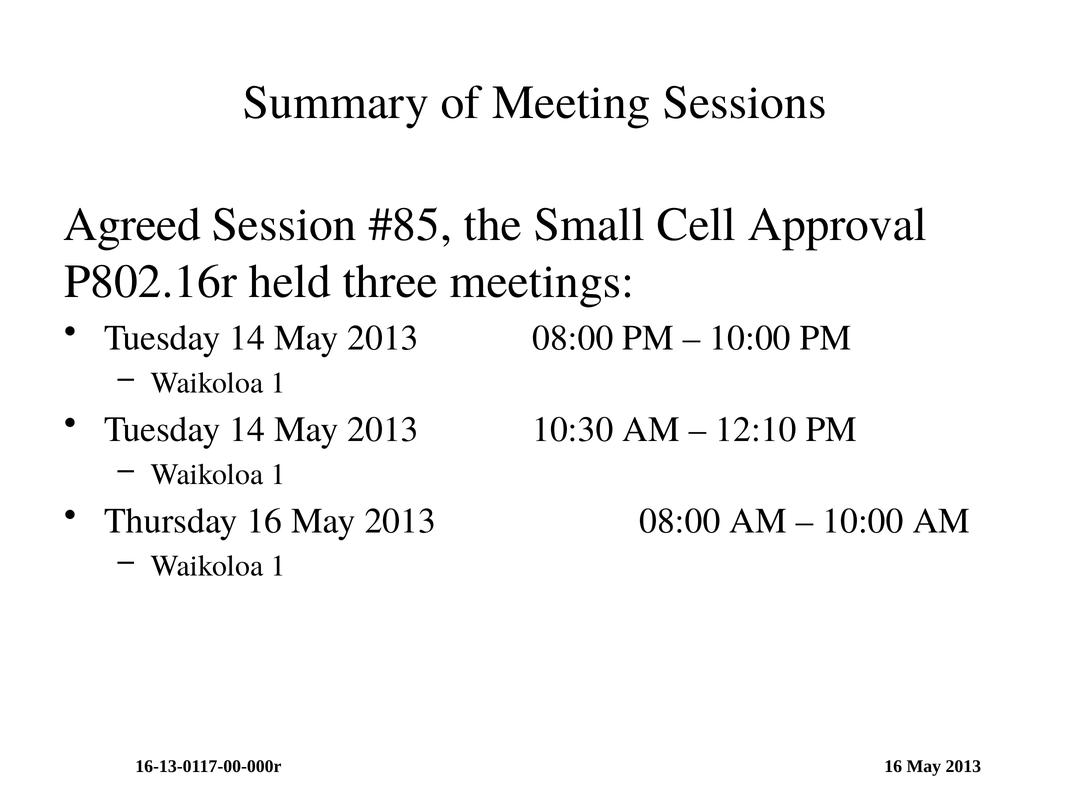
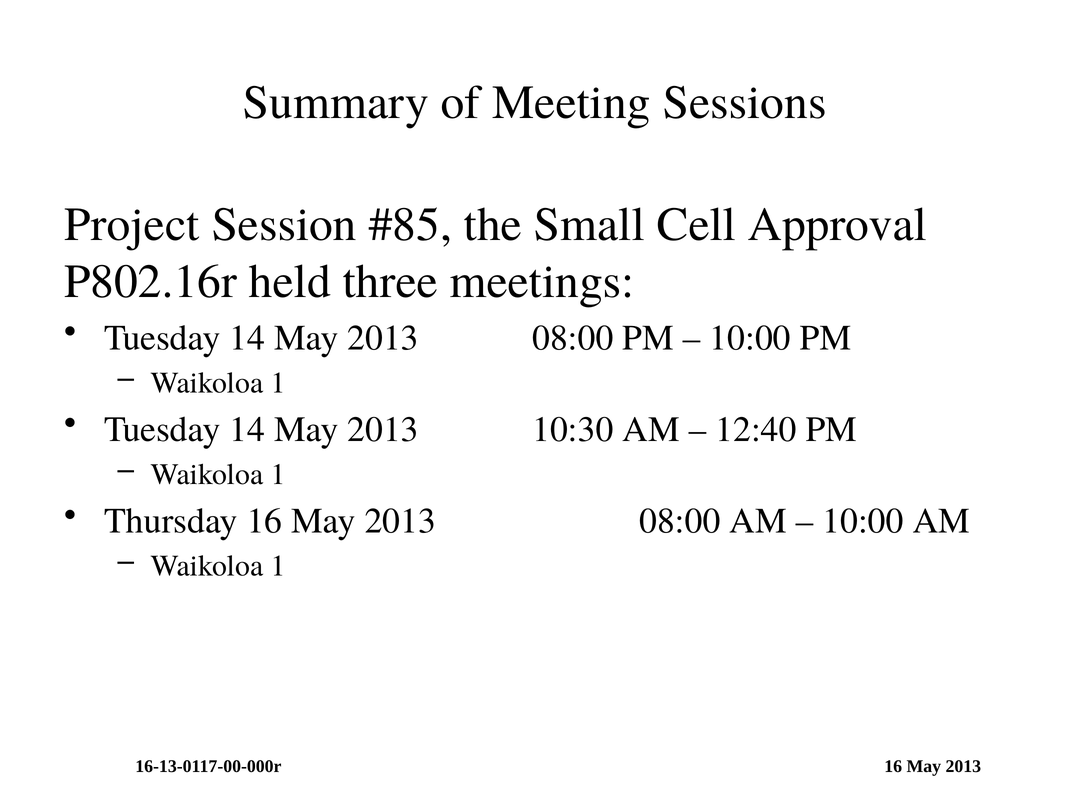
Agreed: Agreed -> Project (132, 224)
12:10: 12:10 -> 12:40 (756, 429)
